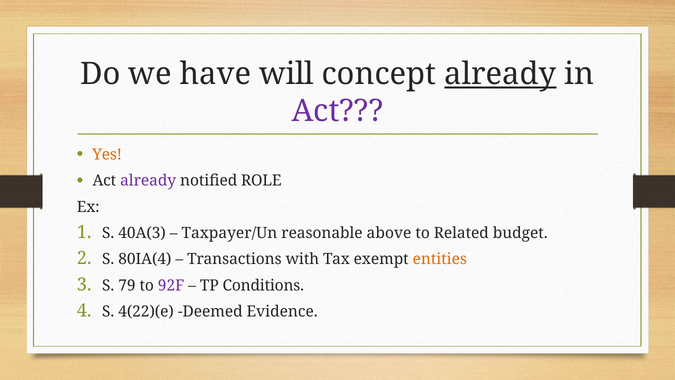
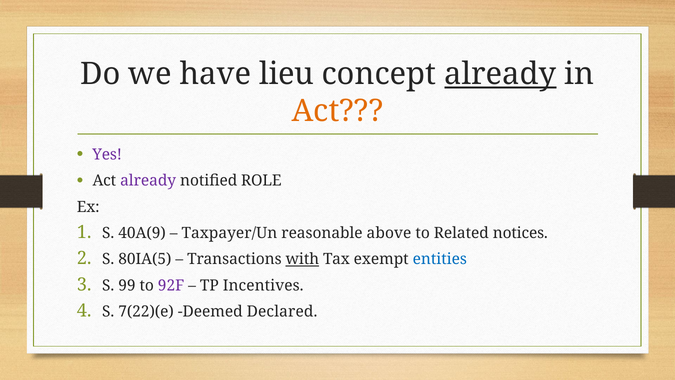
will: will -> lieu (287, 74)
Act colour: purple -> orange (337, 111)
Yes colour: orange -> purple (107, 154)
40A(3: 40A(3 -> 40A(9 (142, 233)
budget: budget -> notices (520, 233)
80IA(4: 80IA(4 -> 80IA(5 (145, 259)
with underline: none -> present (302, 259)
entities colour: orange -> blue (440, 259)
79: 79 -> 99 (127, 285)
Conditions: Conditions -> Incentives (263, 285)
4(22)(e: 4(22)(e -> 7(22)(e (146, 311)
Evidence: Evidence -> Declared (282, 311)
